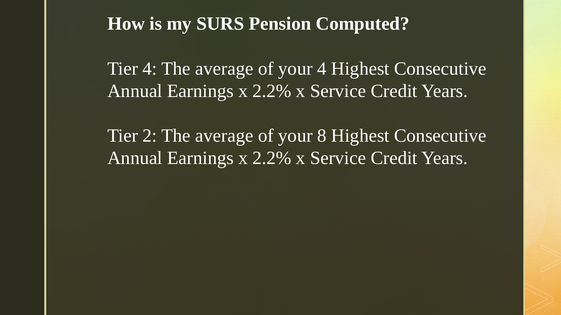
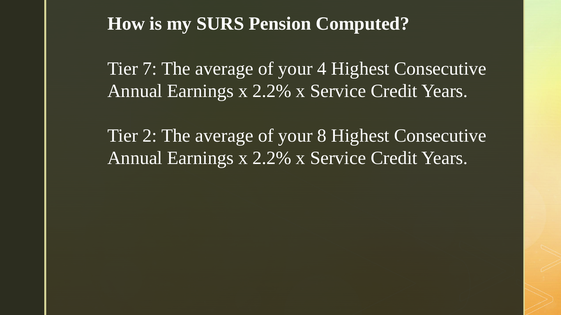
Tier 4: 4 -> 7 (150, 69)
